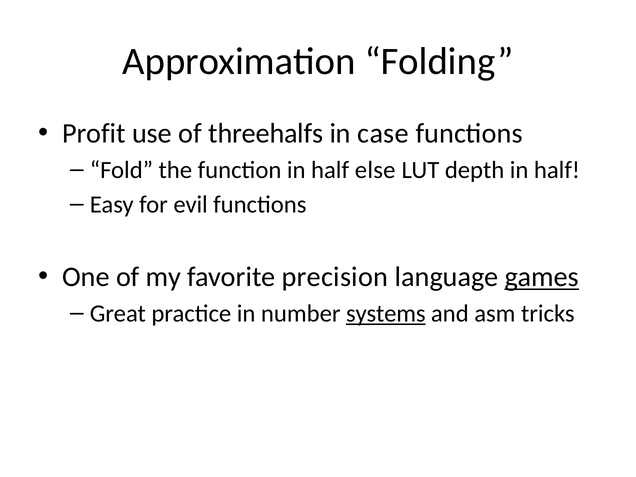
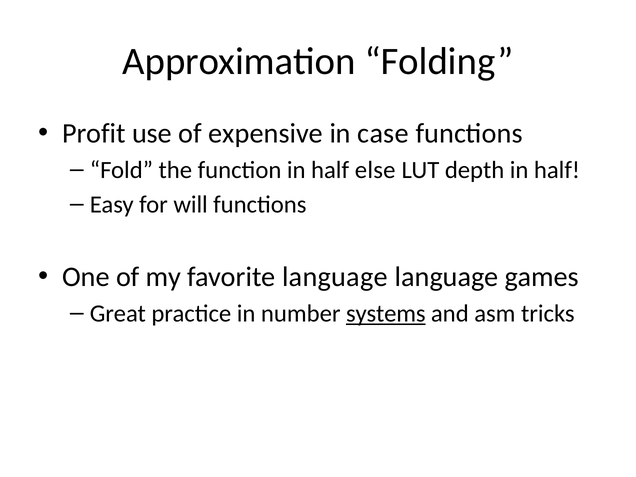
threehalfs: threehalfs -> expensive (266, 133)
evil: evil -> will (191, 205)
favorite precision: precision -> language (335, 277)
games underline: present -> none (542, 277)
